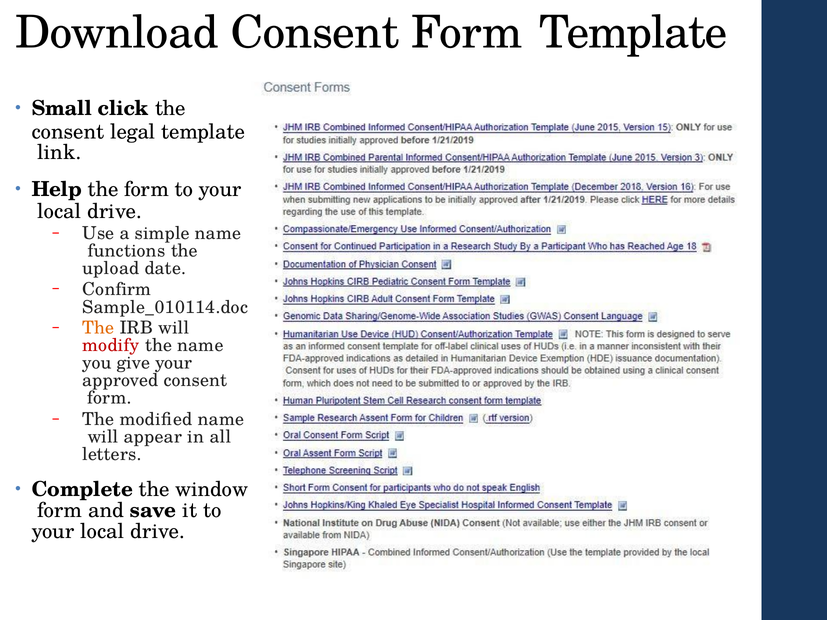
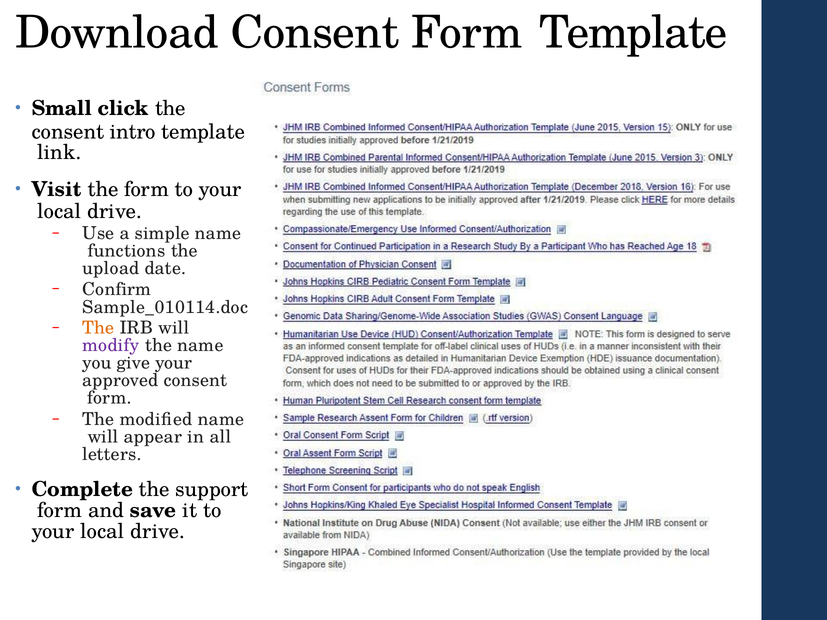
legal: legal -> intro (133, 132)
Help: Help -> Visit (57, 190)
modify colour: red -> purple (111, 345)
window: window -> support (212, 490)
